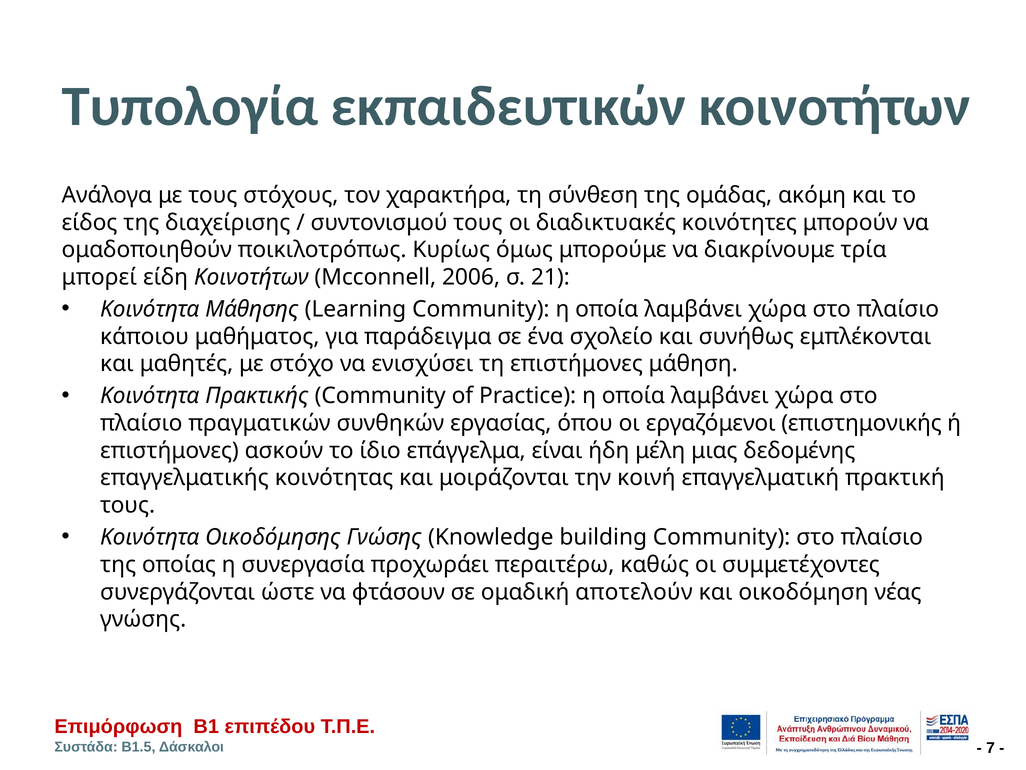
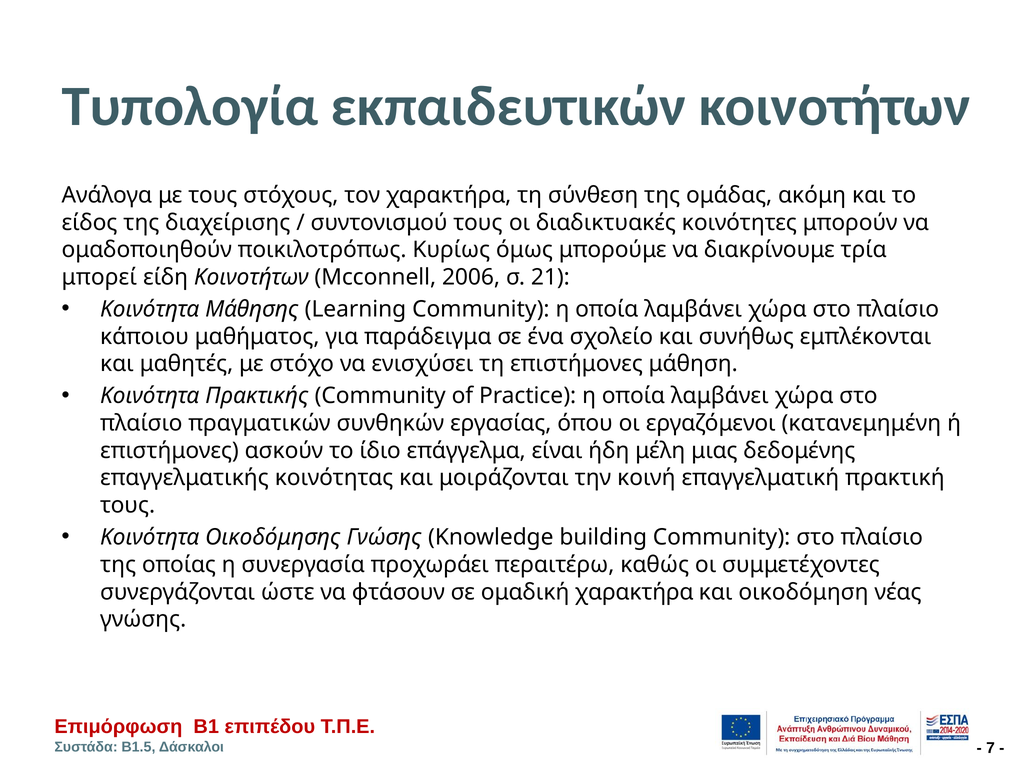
επιστημονικής: επιστημονικής -> κατανεμημένη (861, 423)
ομαδική αποτελούν: αποτελούν -> χαρακτήρα (634, 592)
